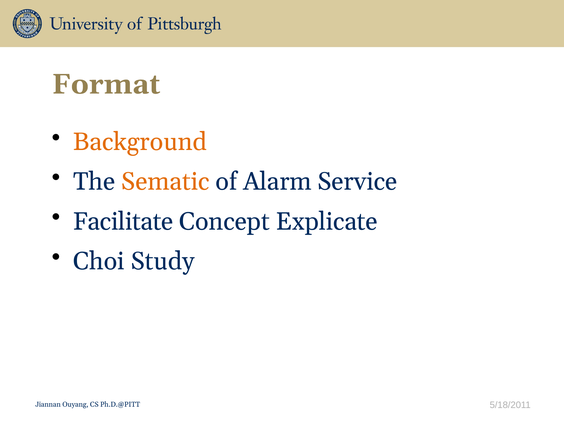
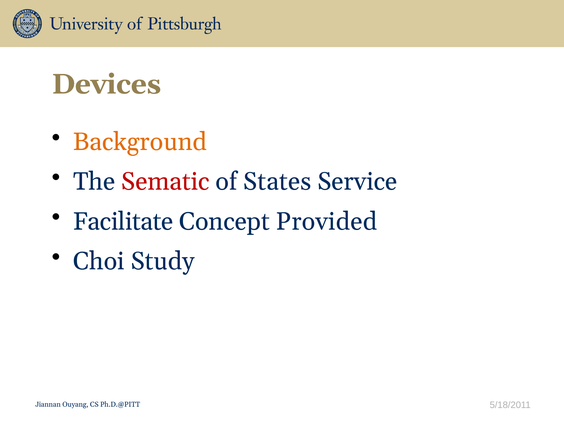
Format: Format -> Devices (106, 84)
Sematic colour: orange -> red (165, 182)
Alarm: Alarm -> States (277, 182)
Explicate: Explicate -> Provided (327, 221)
